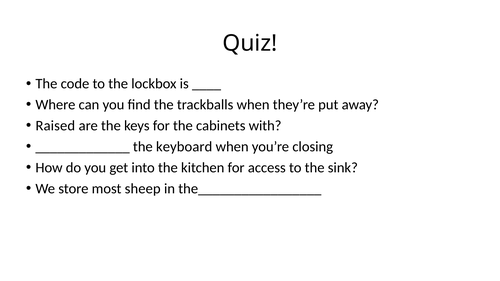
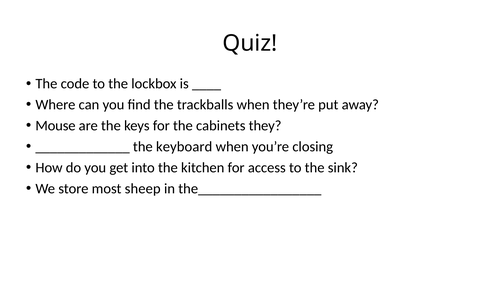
Raised: Raised -> Mouse (55, 126)
with: with -> they (265, 126)
